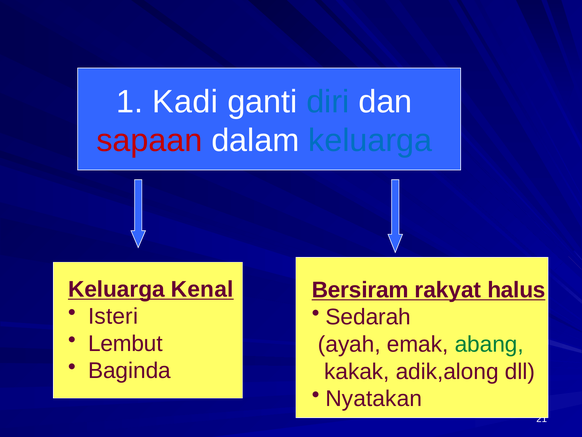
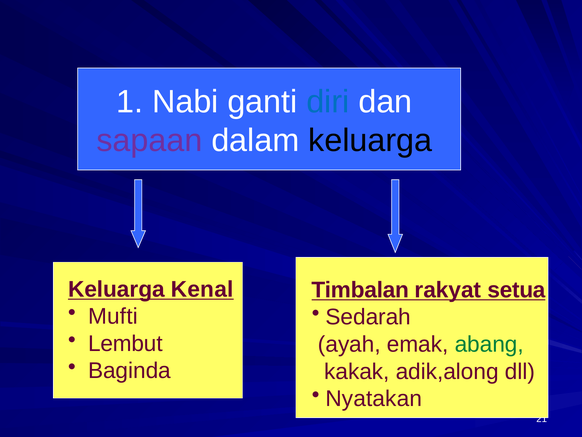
Kadi: Kadi -> Nabi (185, 102)
sapaan colour: red -> purple (149, 140)
keluarga colour: blue -> black (370, 140)
Bersiram: Bersiram -> Timbalan (360, 290)
halus: halus -> setua (516, 290)
Isteri: Isteri -> Mufti (113, 316)
